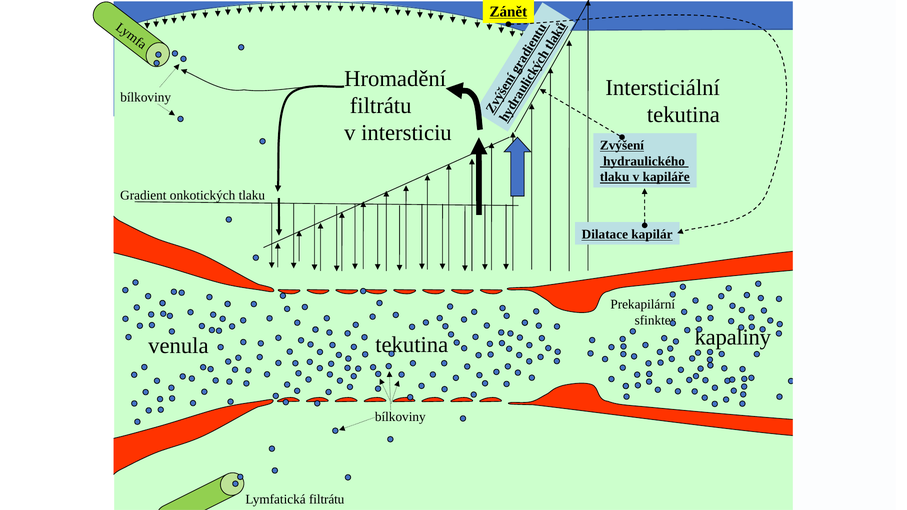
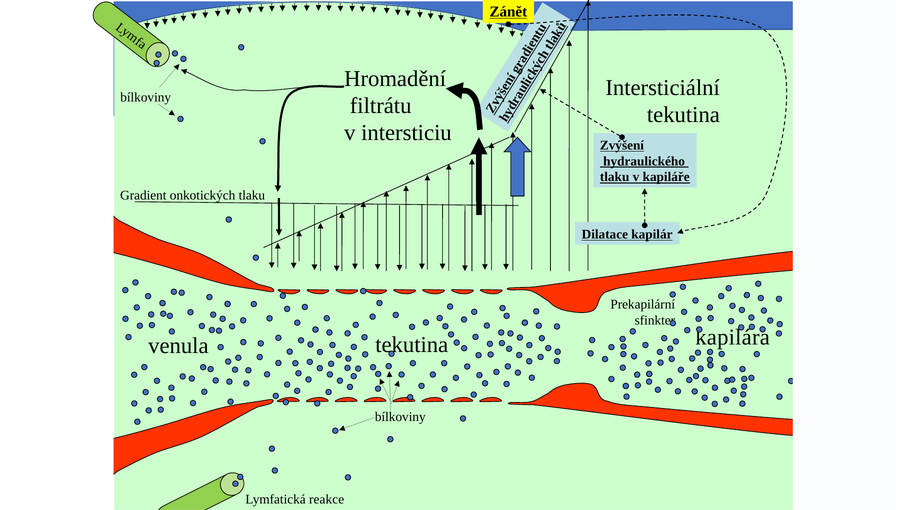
kapaliny: kapaliny -> kapilára (733, 337)
Lymfatická filtrátu: filtrátu -> reakce (327, 500)
